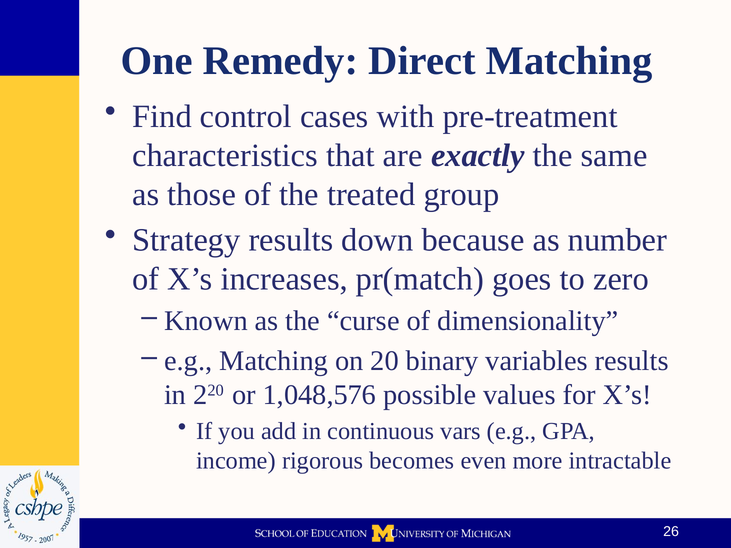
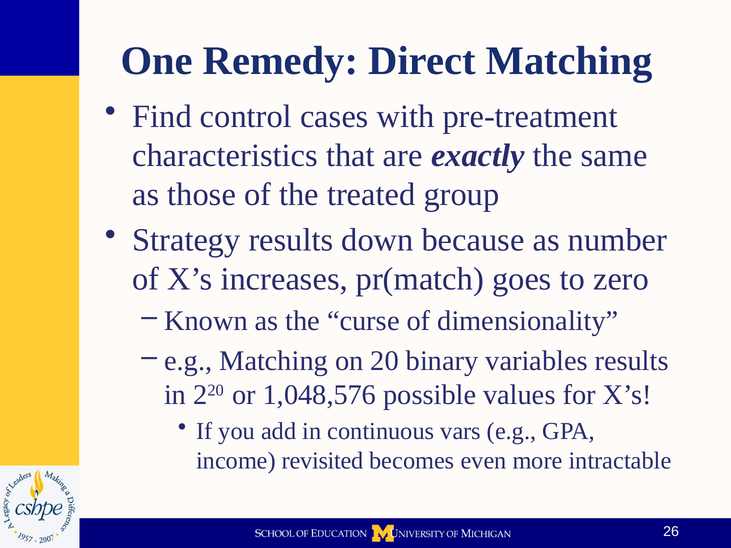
rigorous: rigorous -> revisited (323, 461)
